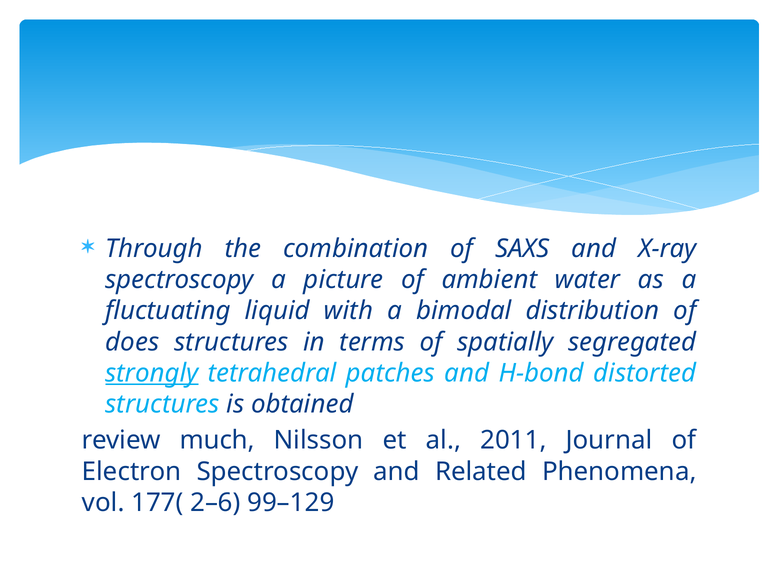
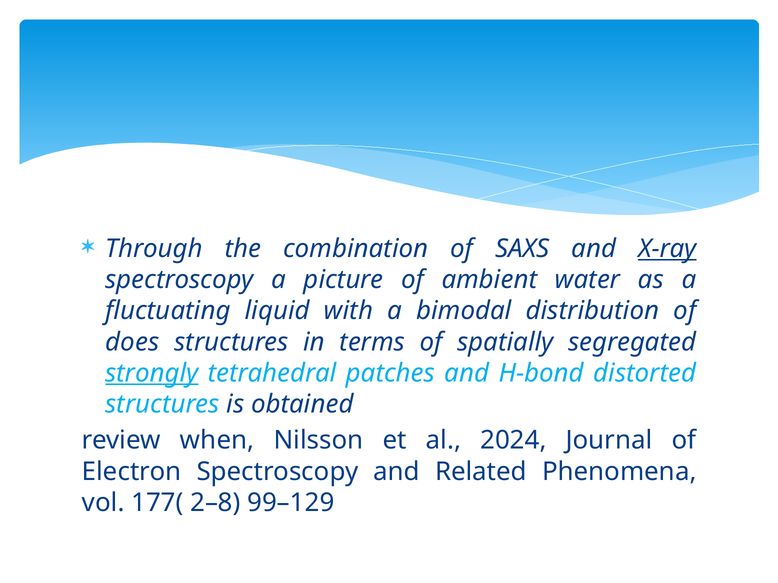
X-ray underline: none -> present (667, 249)
much: much -> when (217, 441)
2011: 2011 -> 2024 (513, 441)
2–6: 2–6 -> 2–8 (215, 503)
